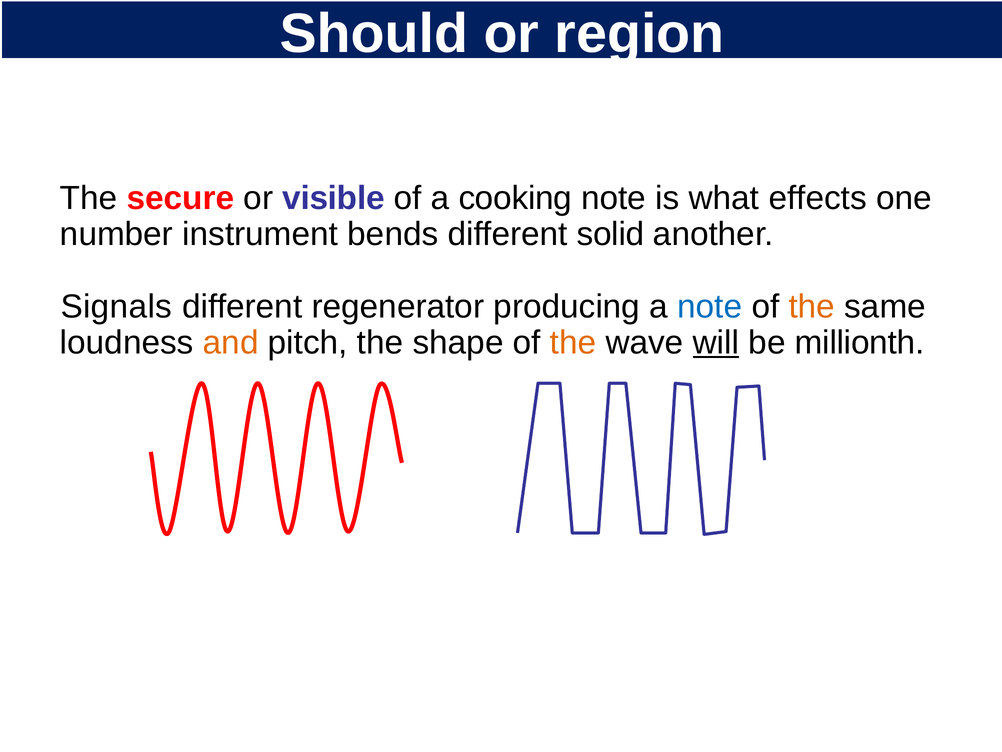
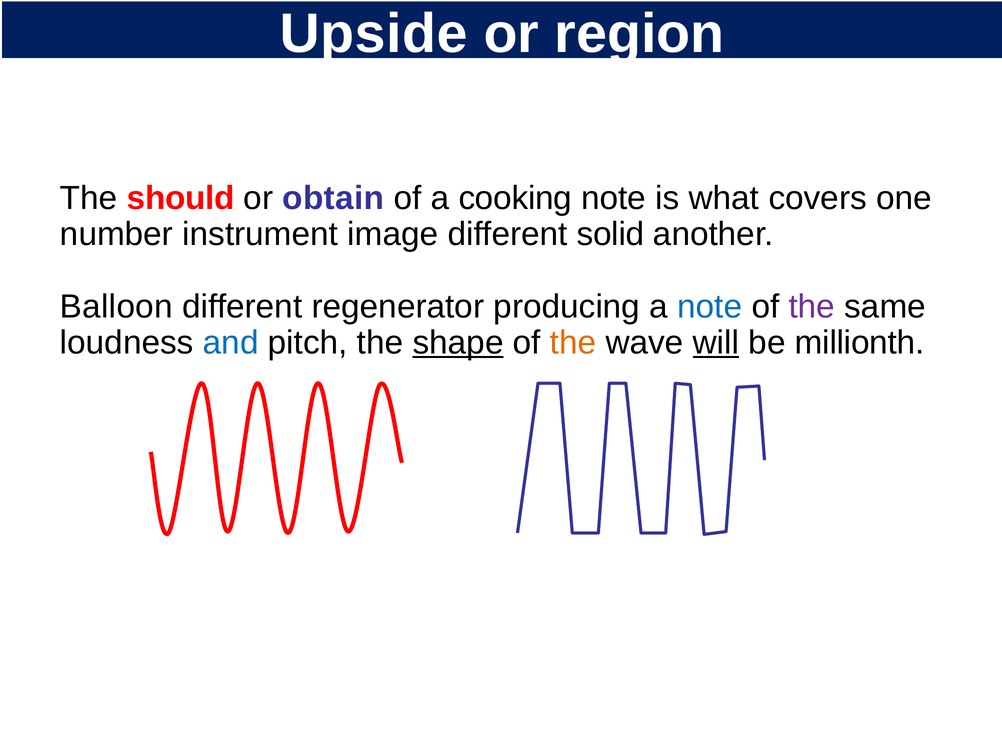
Should: Should -> Upside (374, 34)
secure: secure -> should (181, 198)
visible: visible -> obtain (333, 198)
effects: effects -> covers (818, 198)
bends: bends -> image (393, 234)
Signals: Signals -> Balloon (116, 306)
the colour: orange -> purple (812, 306)
and colour: orange -> blue (231, 342)
shape underline: none -> present (458, 342)
